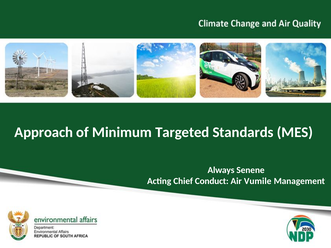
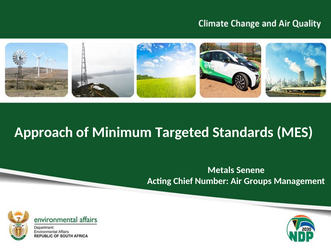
Always: Always -> Metals (221, 170)
Conduct: Conduct -> Number (212, 181)
Vumile: Vumile -> Groups (258, 181)
